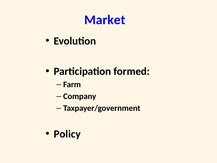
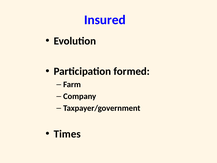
Market: Market -> Insured (105, 20)
Policy: Policy -> Times (67, 134)
